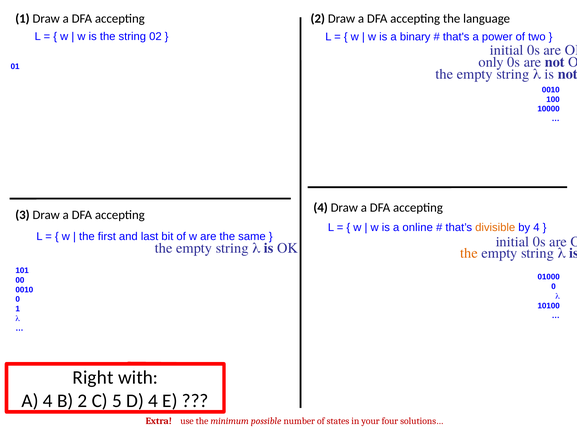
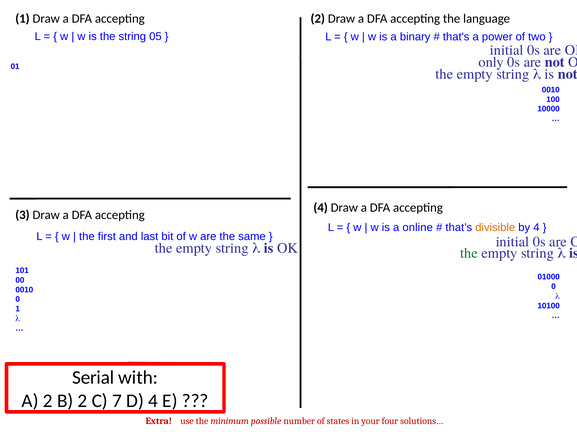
02: 02 -> 05 (155, 37)
the colour: orange -> green (469, 253)
Right: Right -> Serial (93, 378)
A 4: 4 -> 2 (48, 401)
5: 5 -> 7 (117, 401)
